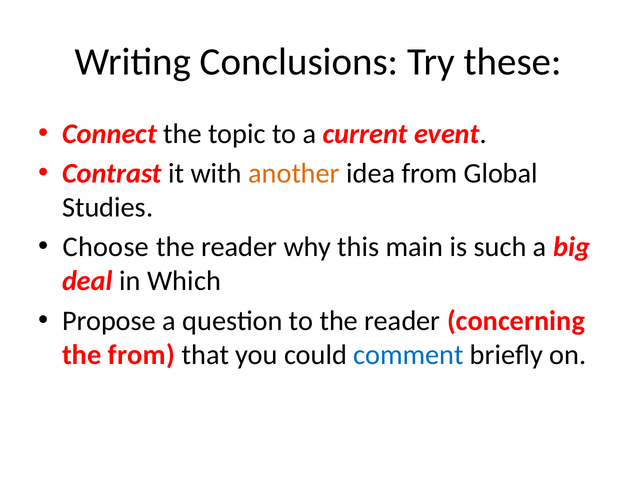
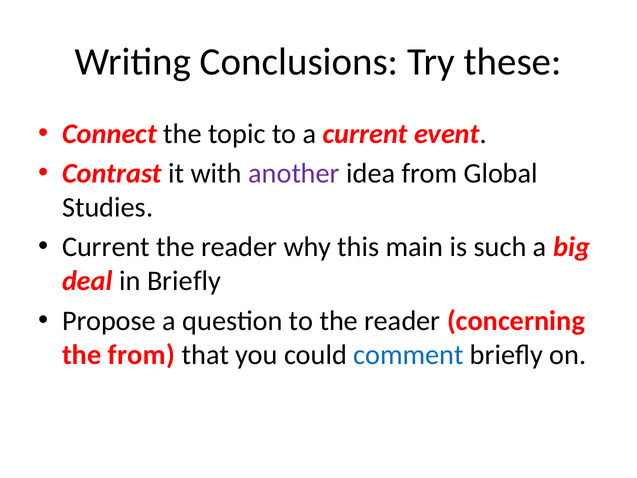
another colour: orange -> purple (294, 173)
Choose: Choose -> Current (106, 247)
in Which: Which -> Briefly (184, 281)
